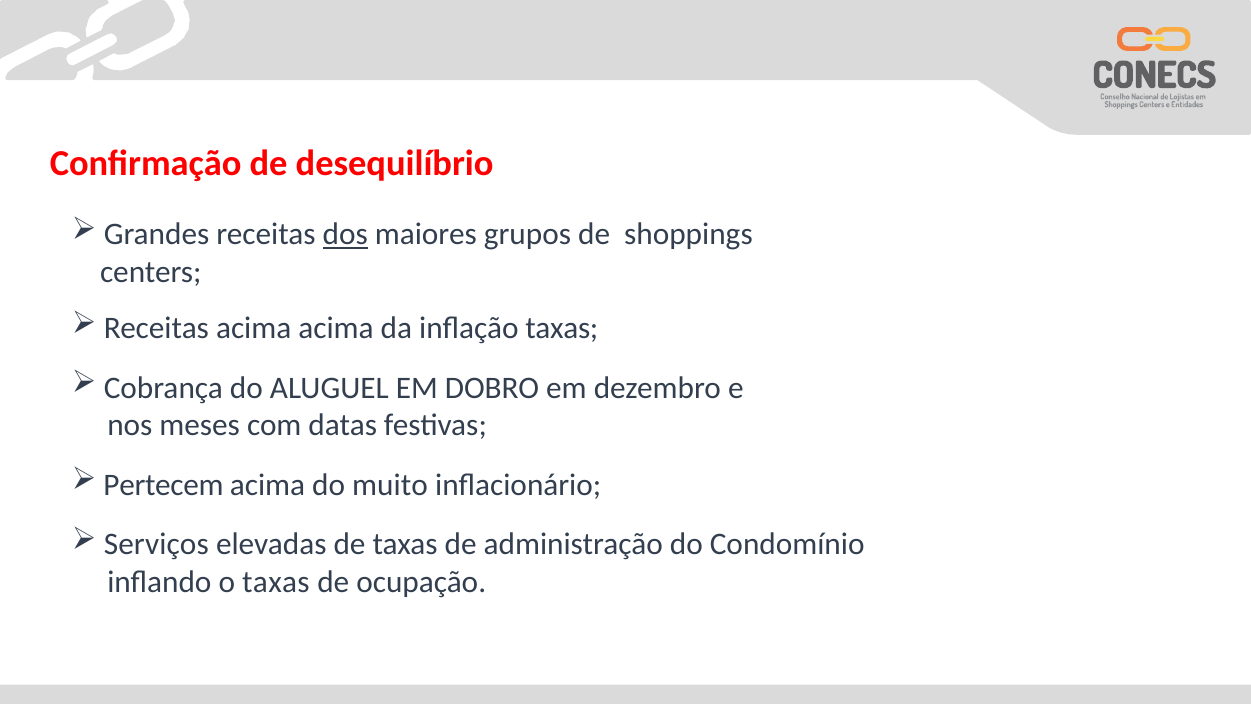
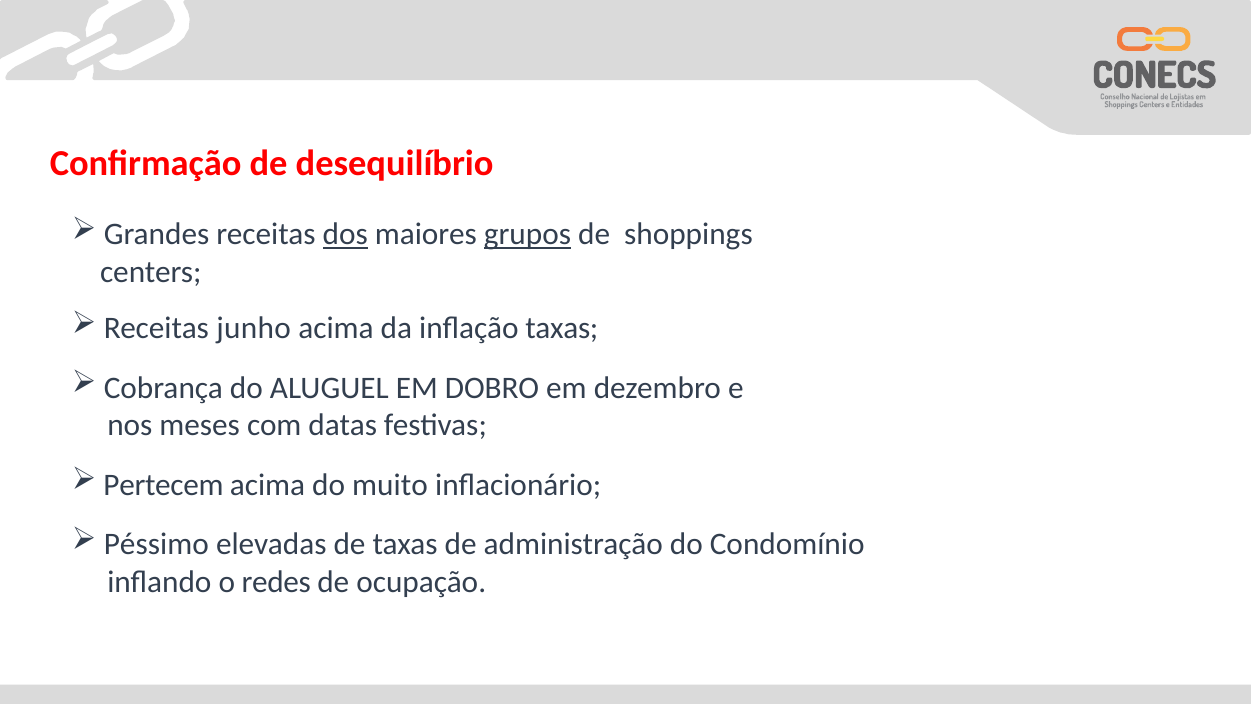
grupos underline: none -> present (527, 234)
Receitas acima: acima -> junho (254, 328)
Serviços: Serviços -> Péssimo (156, 544)
o taxas: taxas -> redes (276, 581)
